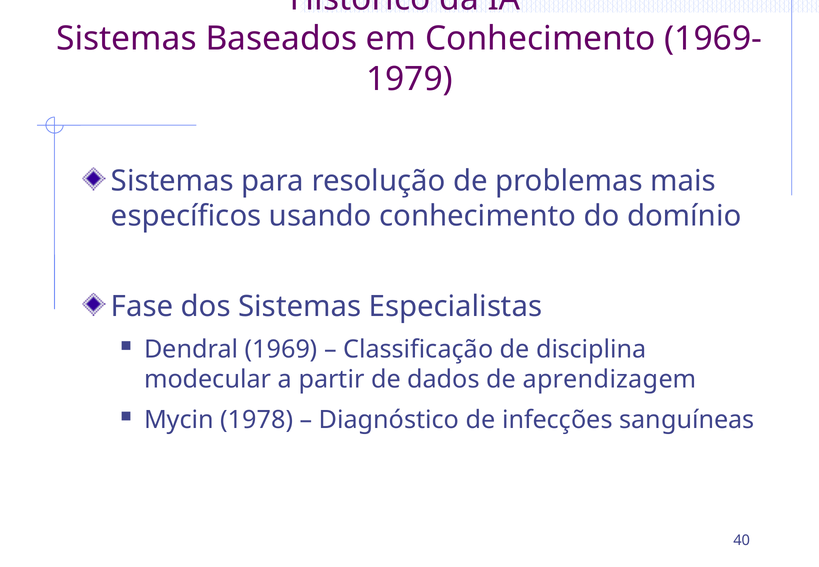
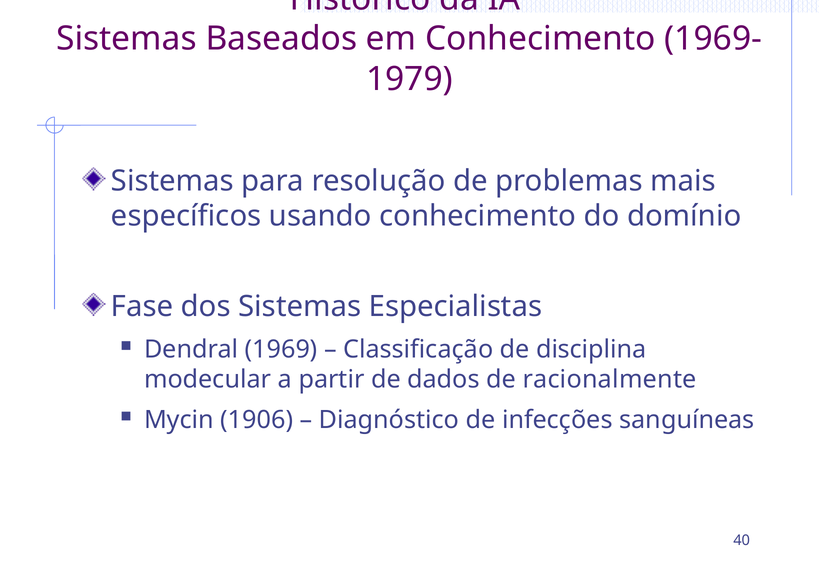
aprendizagem: aprendizagem -> racionalmente (610, 379)
1978: 1978 -> 1906 (257, 420)
